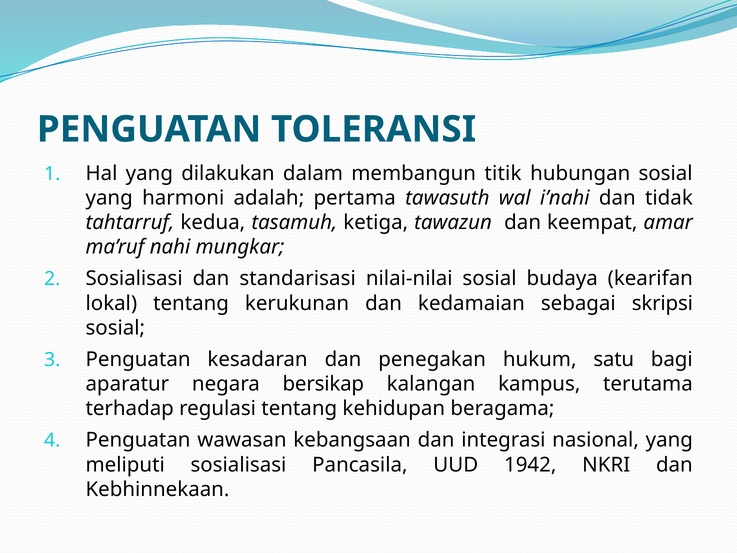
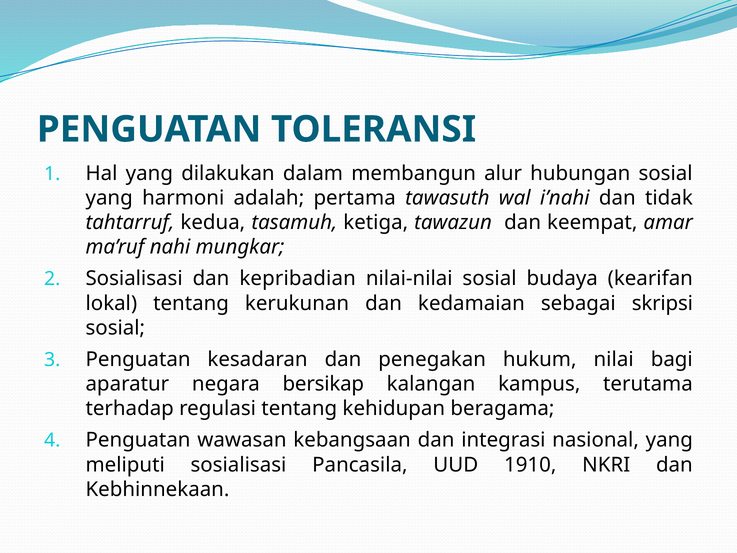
titik: titik -> alur (503, 173)
standarisasi: standarisasi -> kepribadian (298, 279)
satu: satu -> nilai (614, 359)
1942: 1942 -> 1910 (530, 465)
